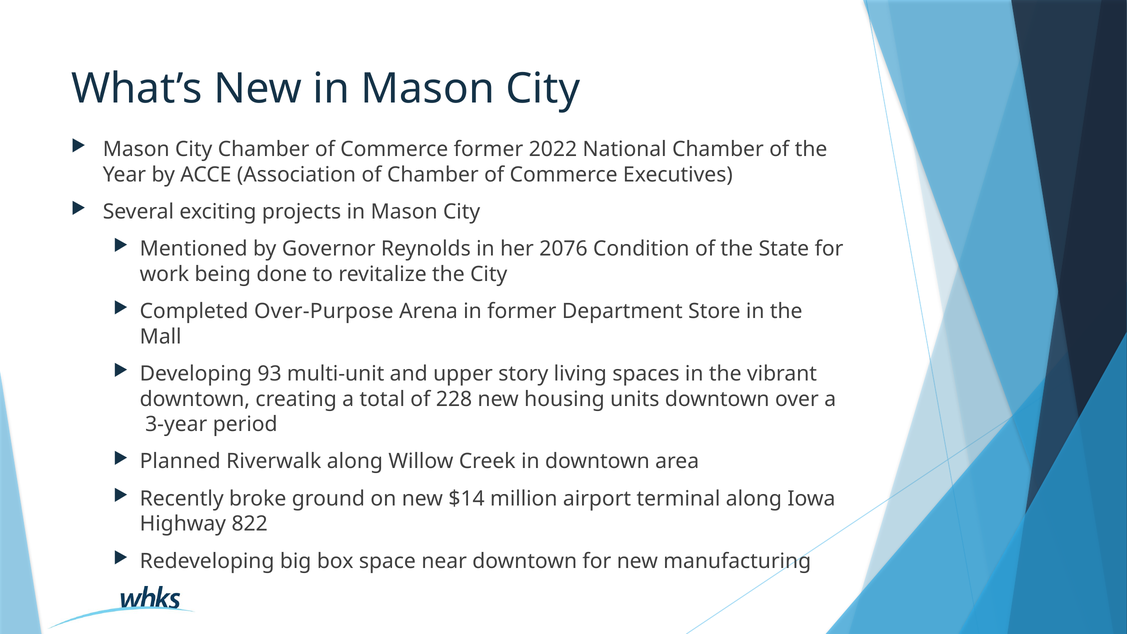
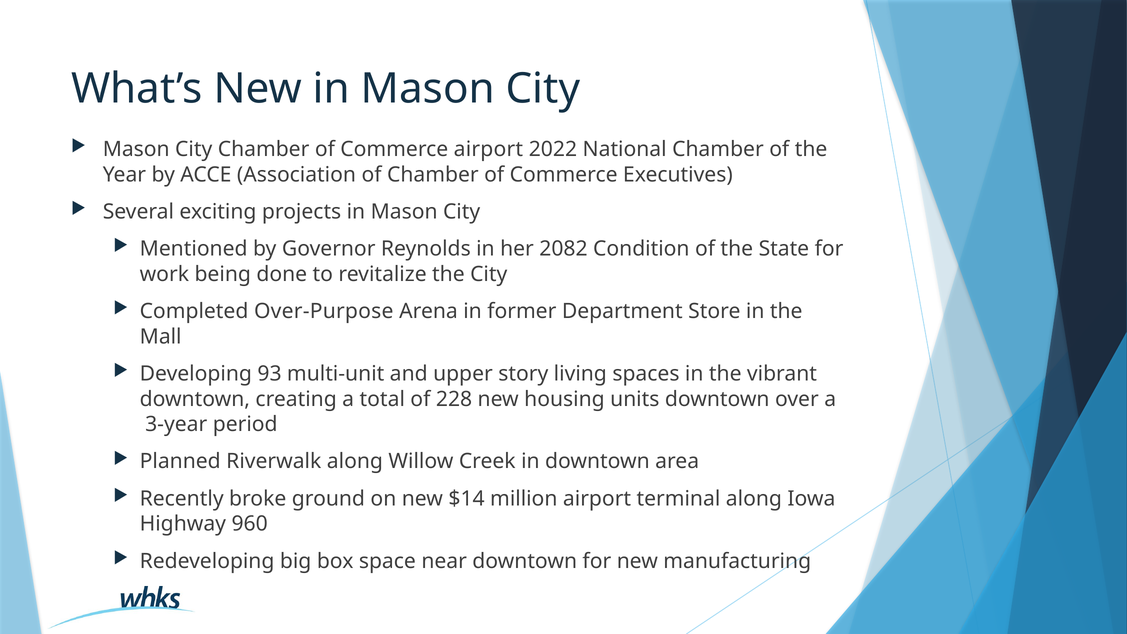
Commerce former: former -> airport (488, 149)
2076: 2076 -> 2082 (563, 249)
822: 822 -> 960 (250, 524)
